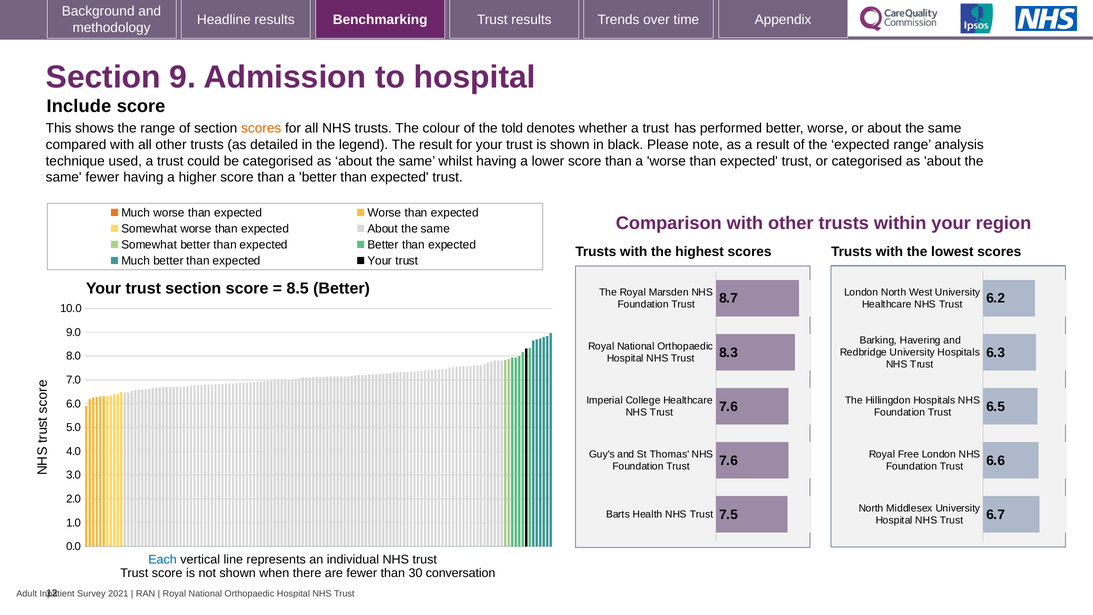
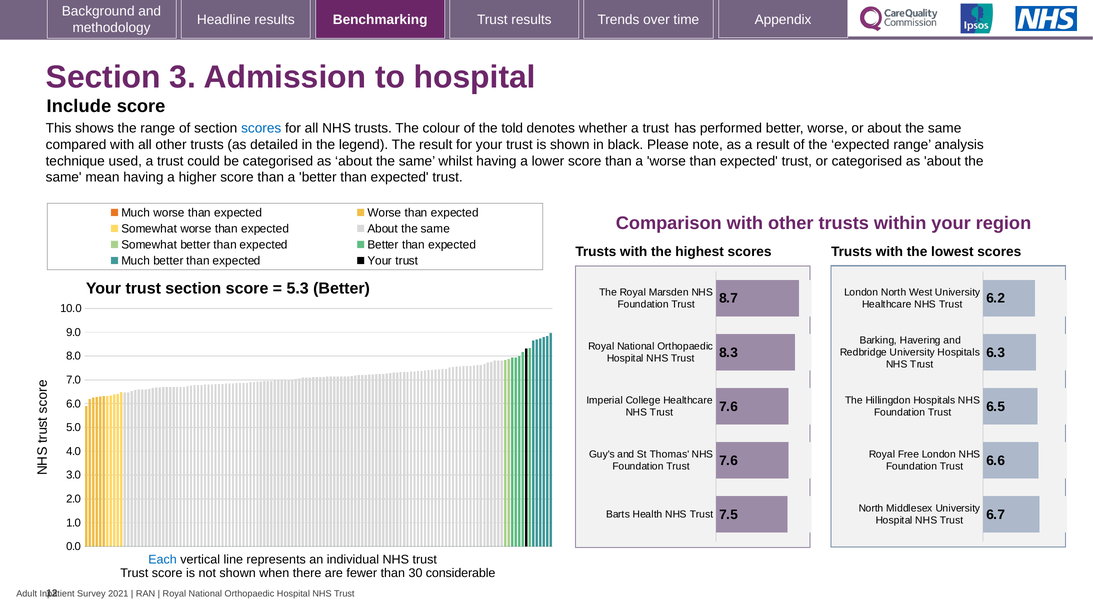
9: 9 -> 3 (183, 77)
scores colour: orange -> blue (261, 128)
same fewer: fewer -> mean (102, 177)
8.5: 8.5 -> 5.3 (298, 288)
conversation: conversation -> considerable (461, 573)
